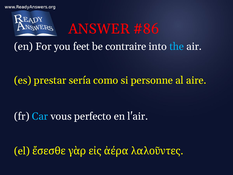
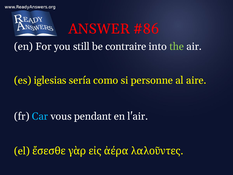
feet: feet -> still (81, 46)
the colour: light blue -> light green (177, 46)
prestar: prestar -> iglesias (50, 80)
perfecto: perfecto -> pendant (93, 116)
